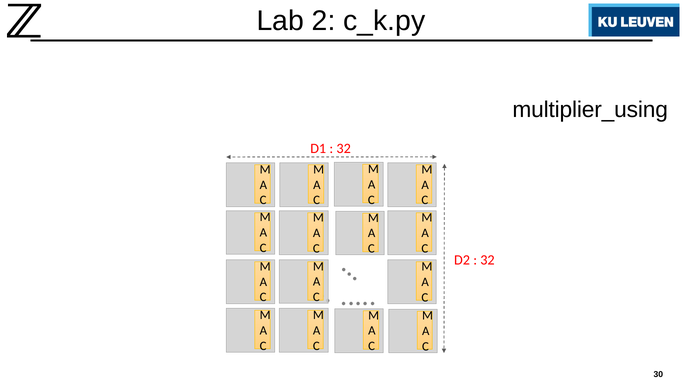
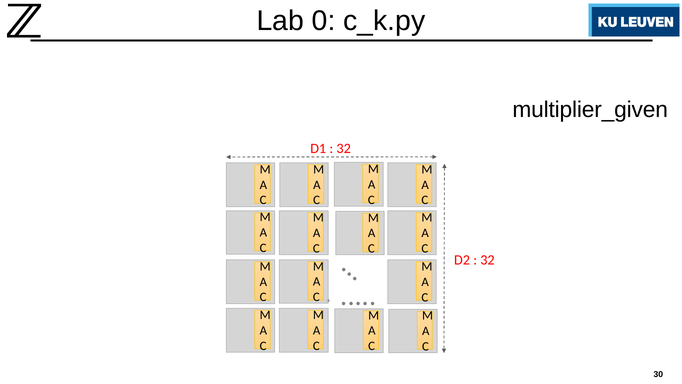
2: 2 -> 0 (324, 21)
multiplier_using: multiplier_using -> multiplier_given (590, 110)
